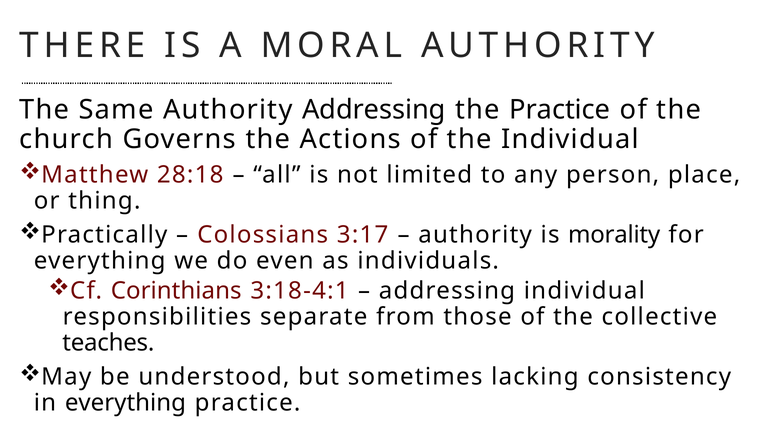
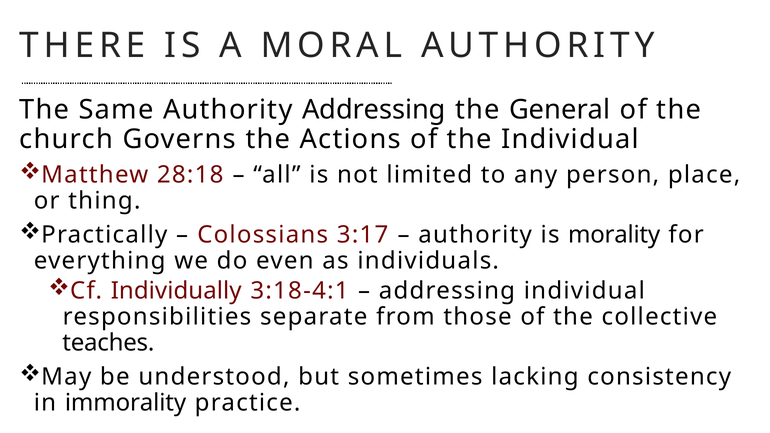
the Practice: Practice -> General (560, 110)
Corinthians: Corinthians -> Individually (176, 291)
in everything: everything -> immorality (126, 403)
